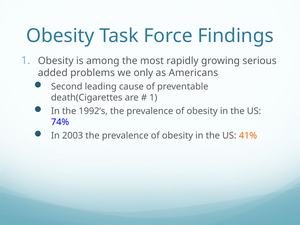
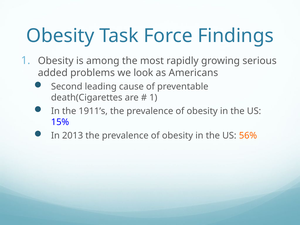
only: only -> look (143, 73)
1992’s: 1992’s -> 1911’s (93, 111)
74%: 74% -> 15% (60, 122)
2003: 2003 -> 2013 (73, 136)
41%: 41% -> 56% (248, 136)
